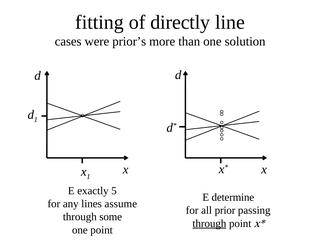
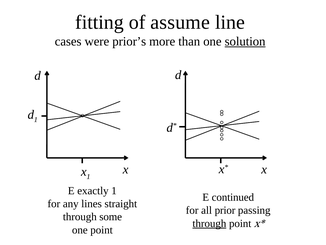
directly: directly -> assume (180, 22)
solution underline: none -> present (245, 41)
exactly 5: 5 -> 1 (114, 190)
determine: determine -> continued (233, 197)
assume: assume -> straight (121, 203)
